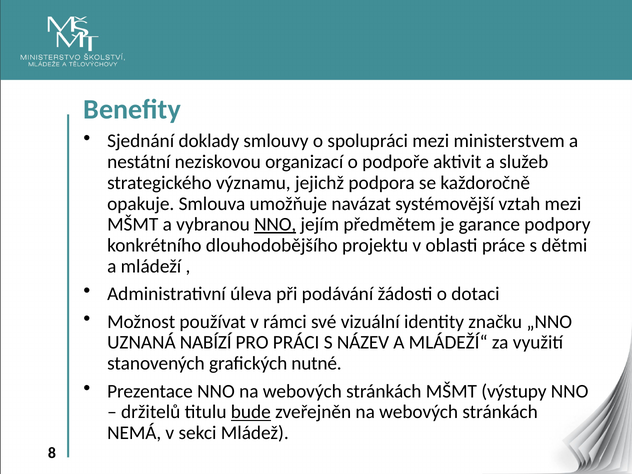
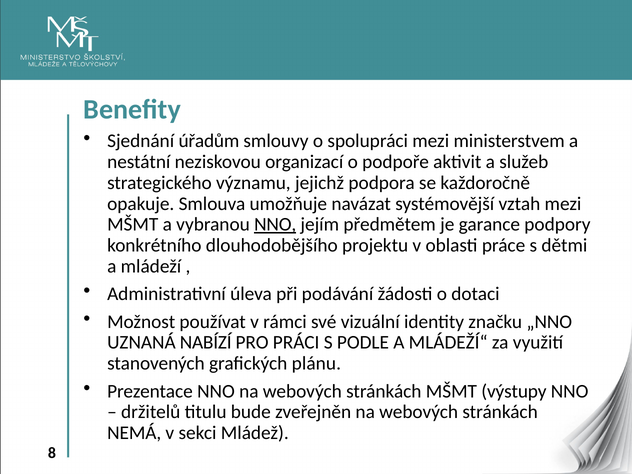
doklady: doklady -> úřadům (209, 141)
NÁZEV: NÁZEV -> PODLE (363, 343)
nutné: nutné -> plánu (316, 363)
bude underline: present -> none (251, 412)
